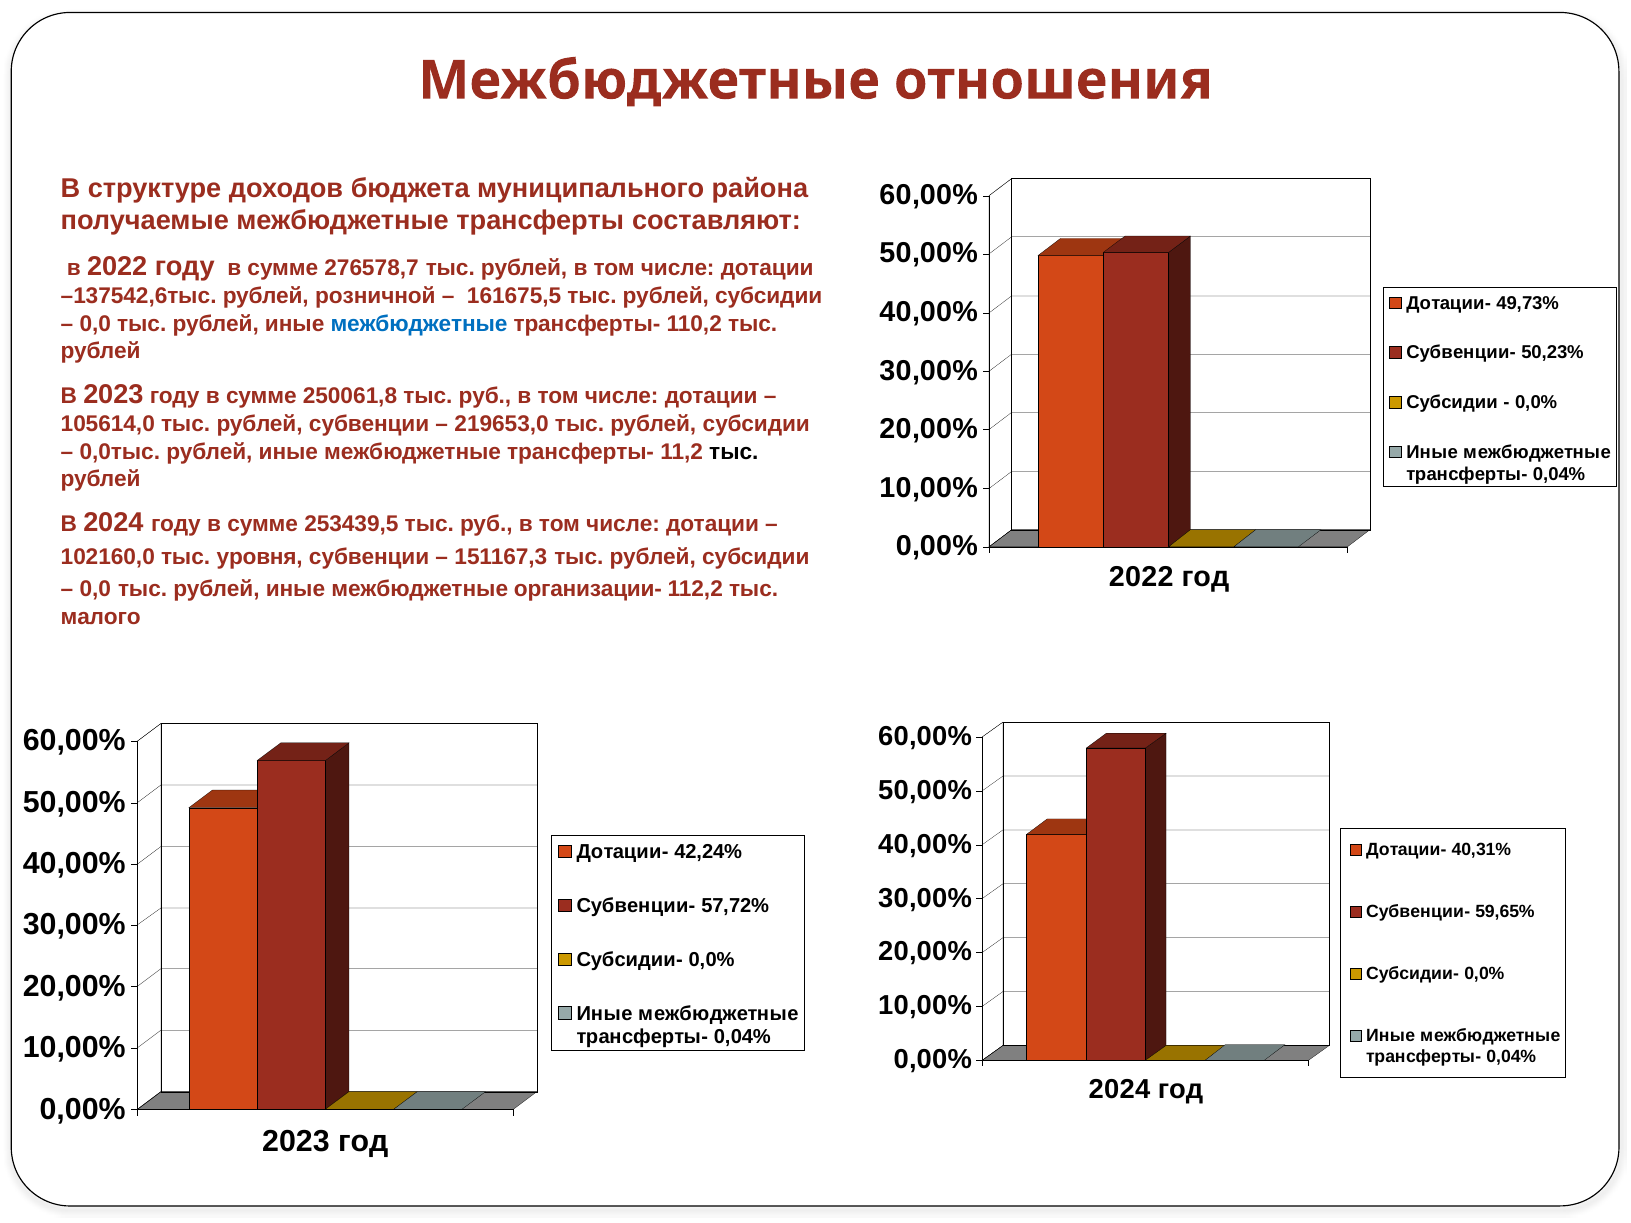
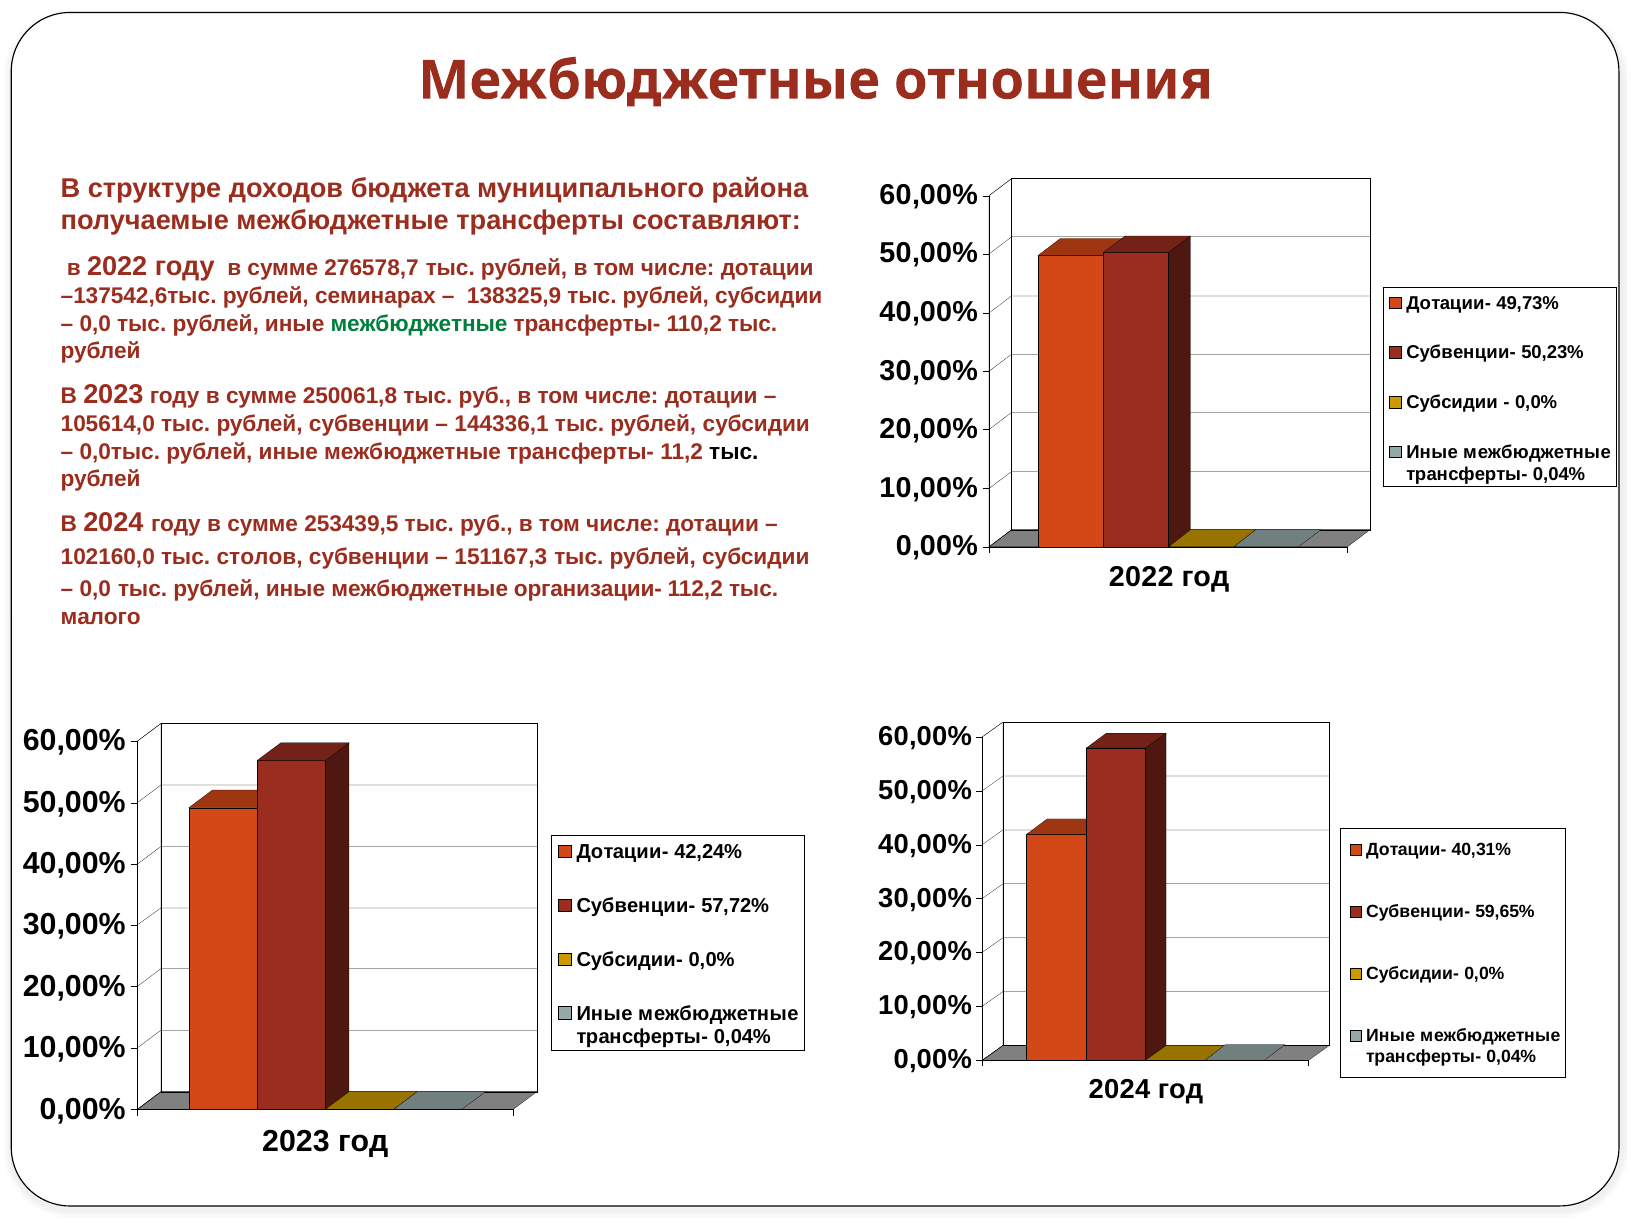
розничной: розничной -> семинарах (375, 297)
161675,5: 161675,5 -> 138325,9 (514, 297)
межбюджетные colour: blue -> green (419, 324)
219653,0: 219653,0 -> 144336,1 (502, 424)
уровня: уровня -> столов (260, 557)
